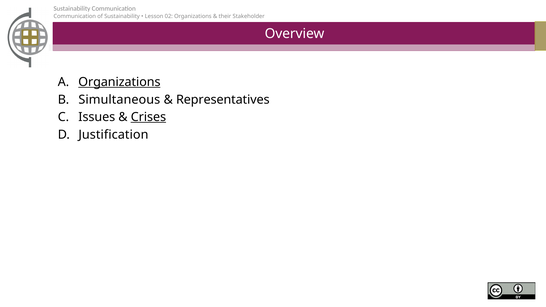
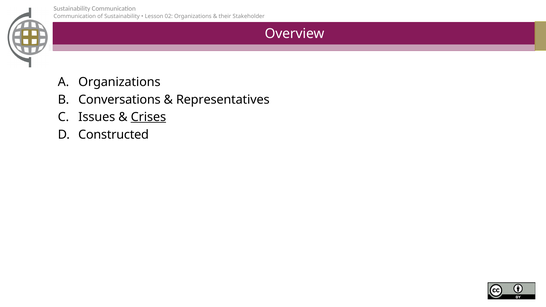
Organizations underline: present -> none (119, 82)
Simultaneous: Simultaneous -> Conversations (119, 100)
Justification: Justification -> Constructed (114, 135)
